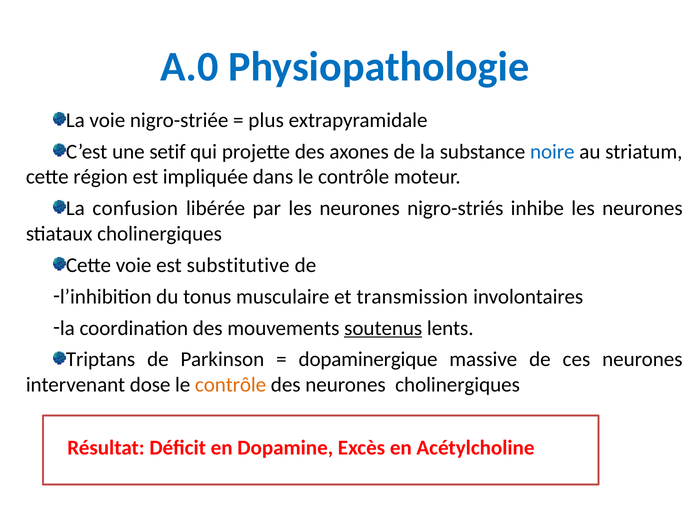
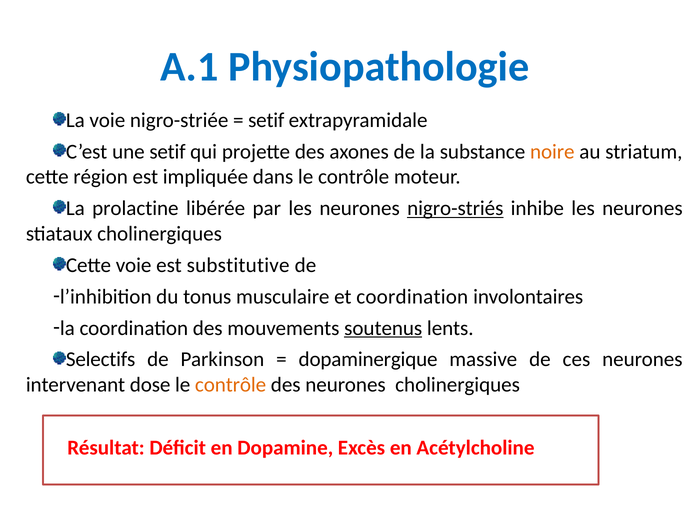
A.0: A.0 -> A.1 (189, 67)
plus: plus -> setif (266, 120)
noire colour: blue -> orange (552, 151)
confusion: confusion -> prolactine (135, 208)
nigro-striés underline: none -> present (455, 208)
et transmission: transmission -> coordination (412, 296)
Triptans: Triptans -> Selectifs (101, 359)
